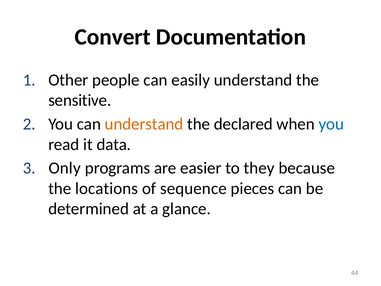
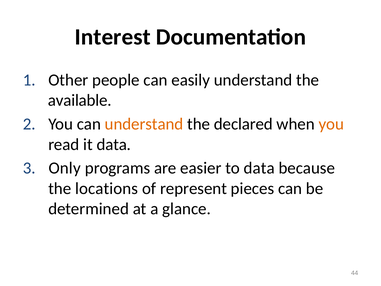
Convert: Convert -> Interest (113, 37)
sensitive: sensitive -> available (80, 100)
you colour: blue -> orange (331, 124)
to they: they -> data (259, 168)
sequence: sequence -> represent (193, 188)
